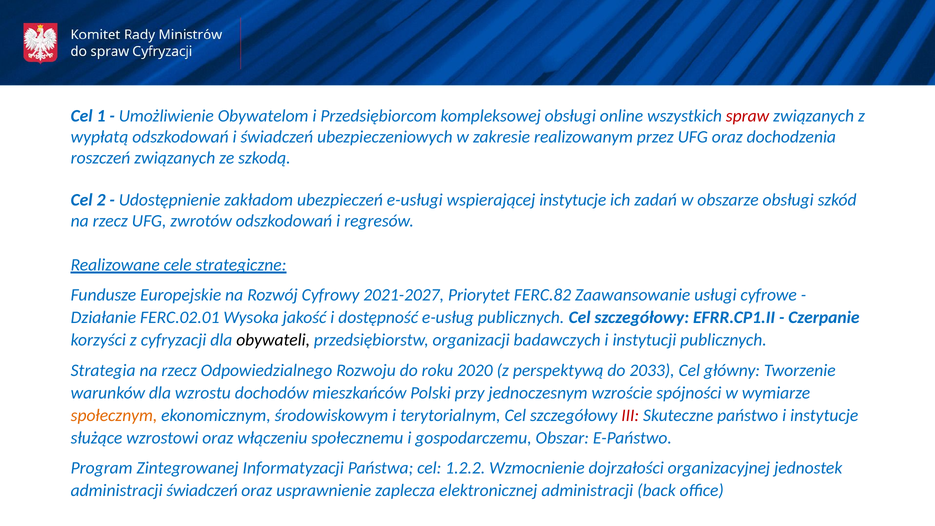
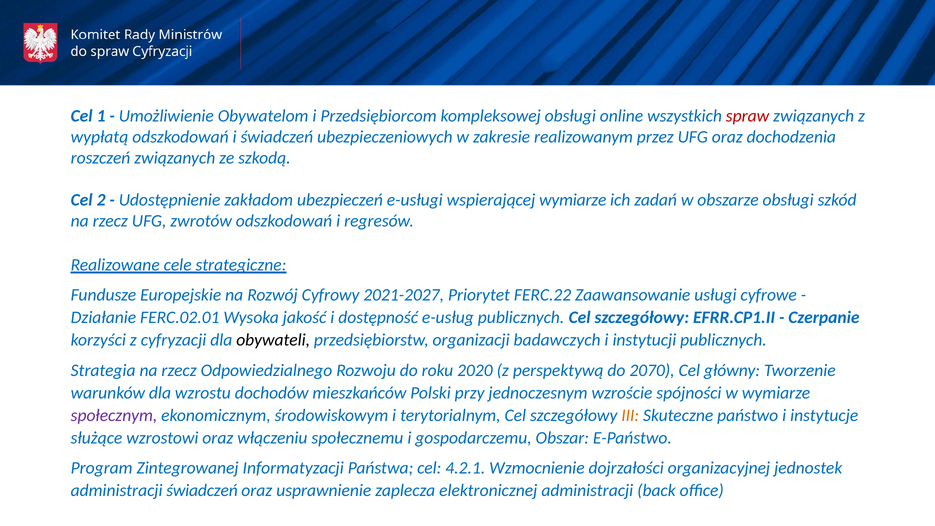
wspierającej instytucje: instytucje -> wymiarze (573, 200)
FERC.82: FERC.82 -> FERC.22 (543, 295)
2033: 2033 -> 2070 (652, 370)
społecznym colour: orange -> purple (114, 415)
III colour: red -> orange (630, 415)
1.2.2: 1.2.2 -> 4.2.1 (465, 468)
